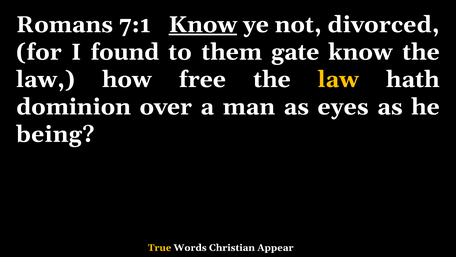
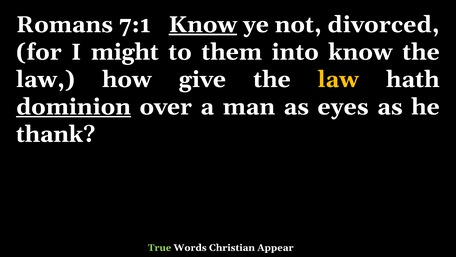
found: found -> might (125, 52)
gate: gate -> into (295, 52)
free: free -> give (202, 79)
dominion underline: none -> present (74, 107)
being: being -> thank (56, 134)
True colour: yellow -> light green (160, 247)
